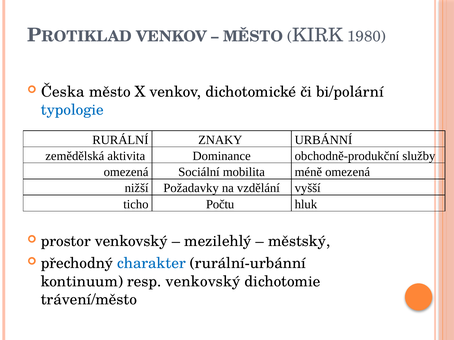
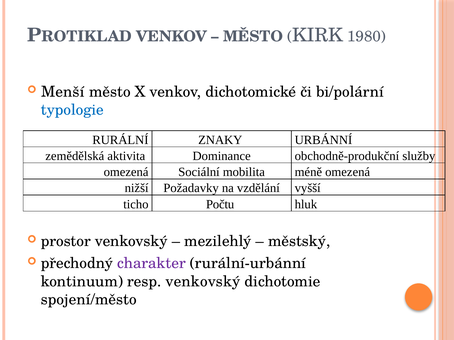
Česka: Česka -> Menší (63, 92)
charakter colour: blue -> purple (152, 264)
trávení/město: trávení/město -> spojení/město (89, 300)
